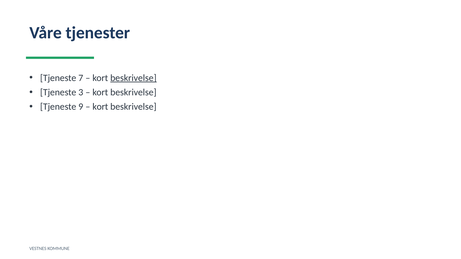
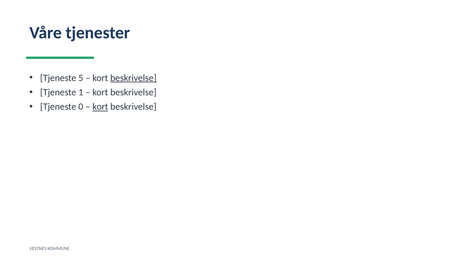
7: 7 -> 5 (81, 78)
3: 3 -> 1 (81, 92)
9: 9 -> 0 (81, 107)
kort underline: none -> present (100, 107)
